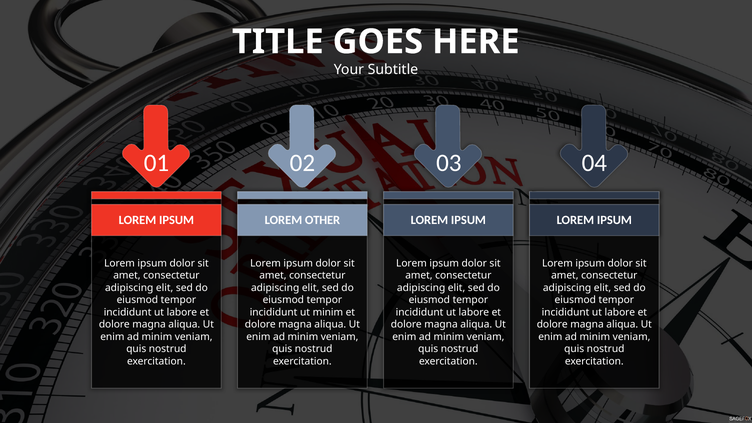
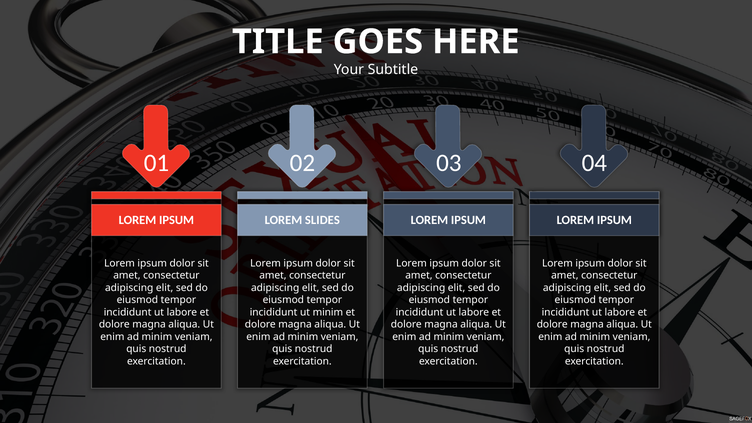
OTHER: OTHER -> SLIDES (322, 220)
